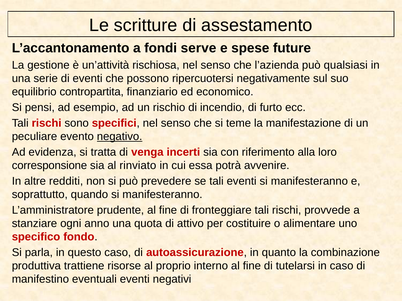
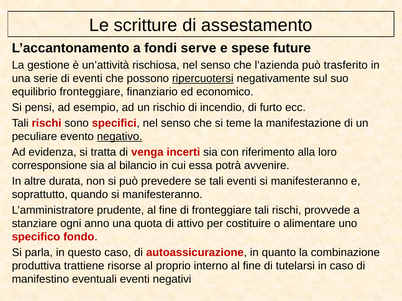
qualsiasi: qualsiasi -> trasferito (346, 65)
ripercuotersi underline: none -> present (203, 79)
equilibrio contropartita: contropartita -> fronteggiare (92, 92)
rinviato: rinviato -> bilancio (138, 166)
redditi: redditi -> durata (66, 181)
